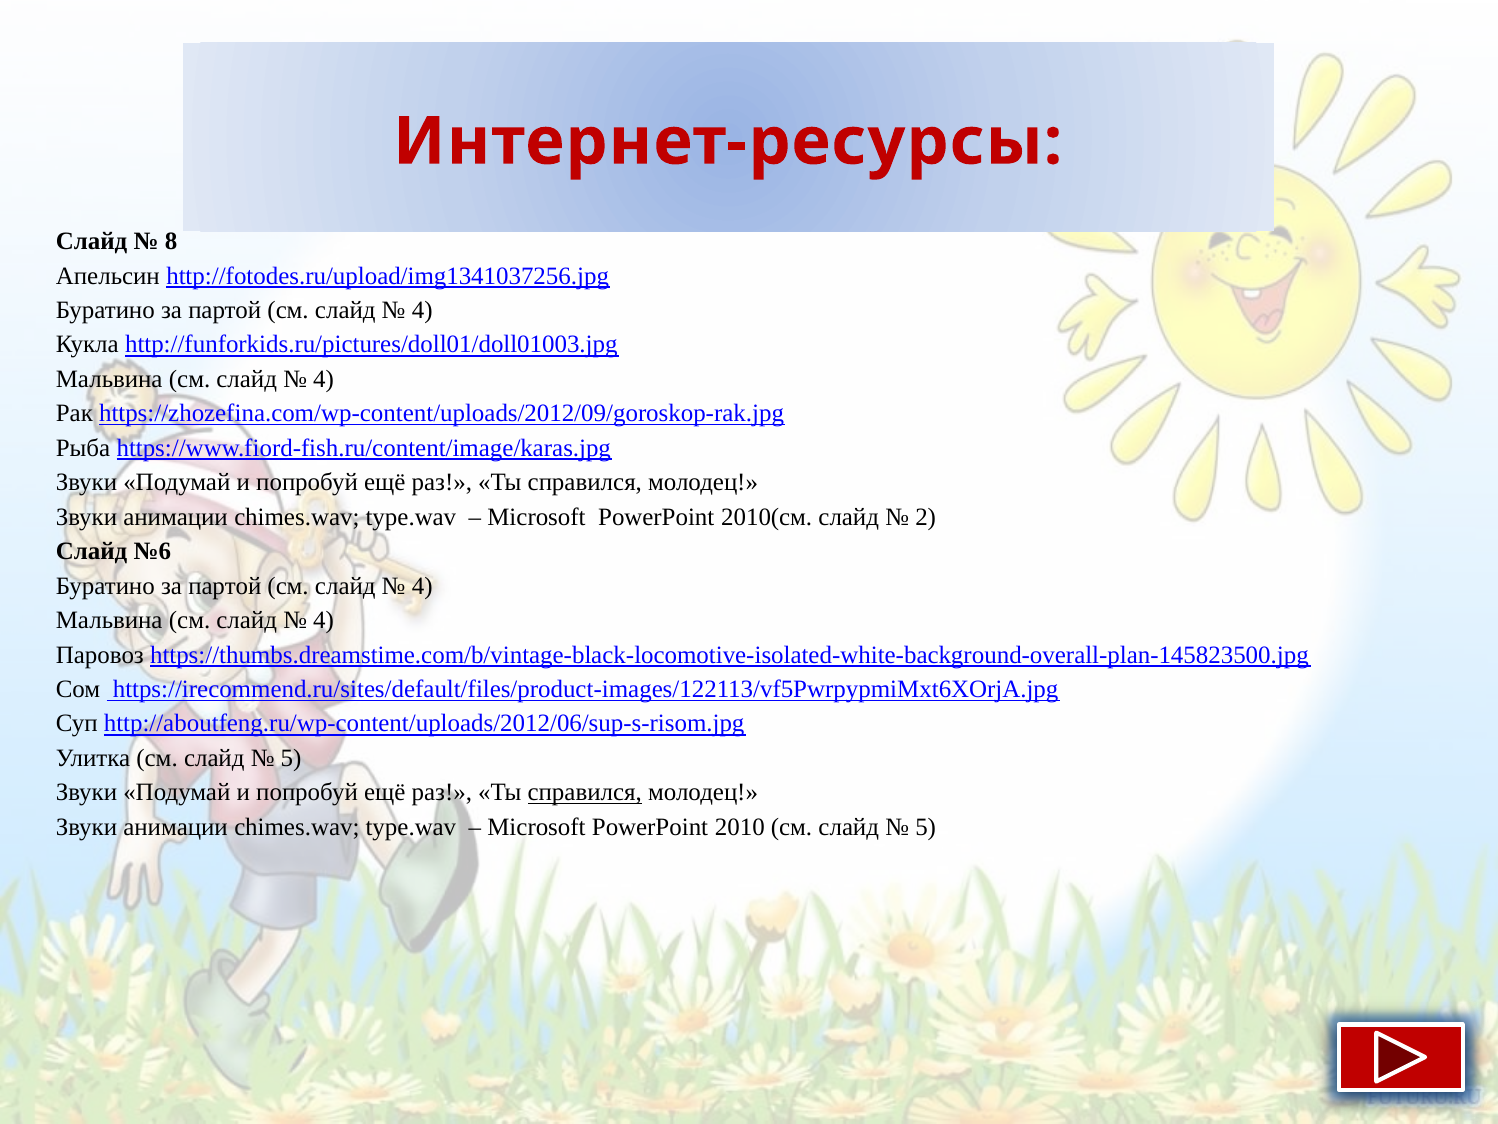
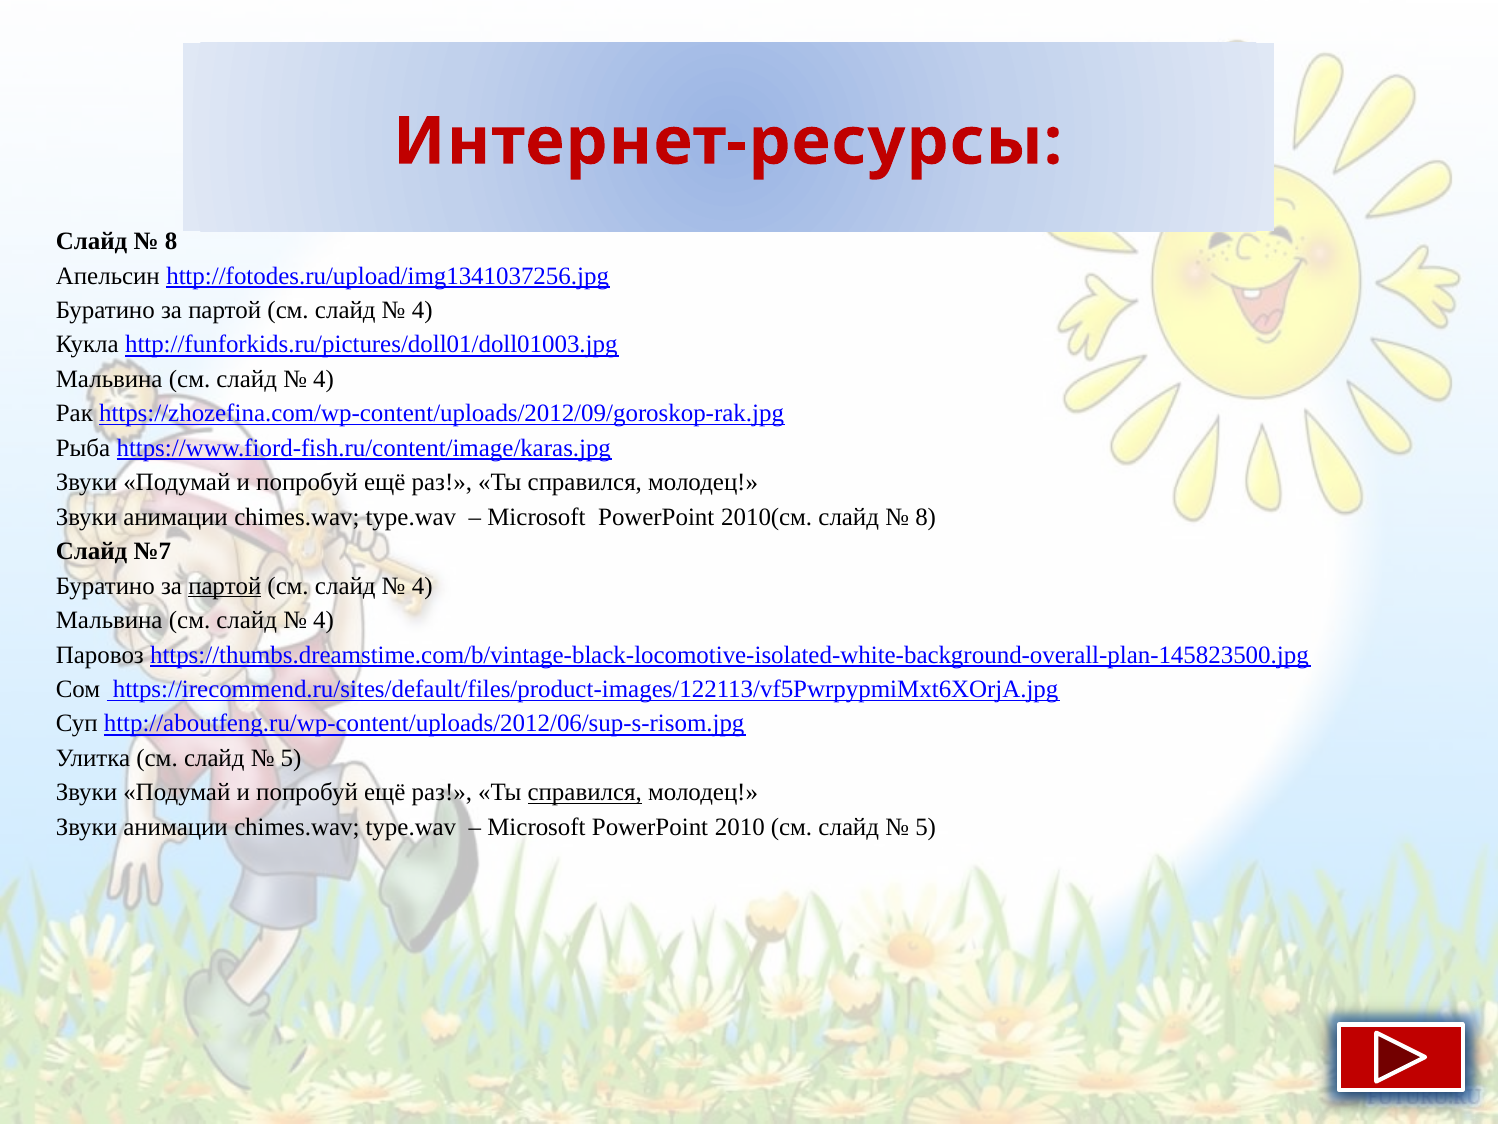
2: 2 -> 8 (926, 517)
№6: №6 -> №7 (152, 551)
партой underline: none -> present (225, 586)
